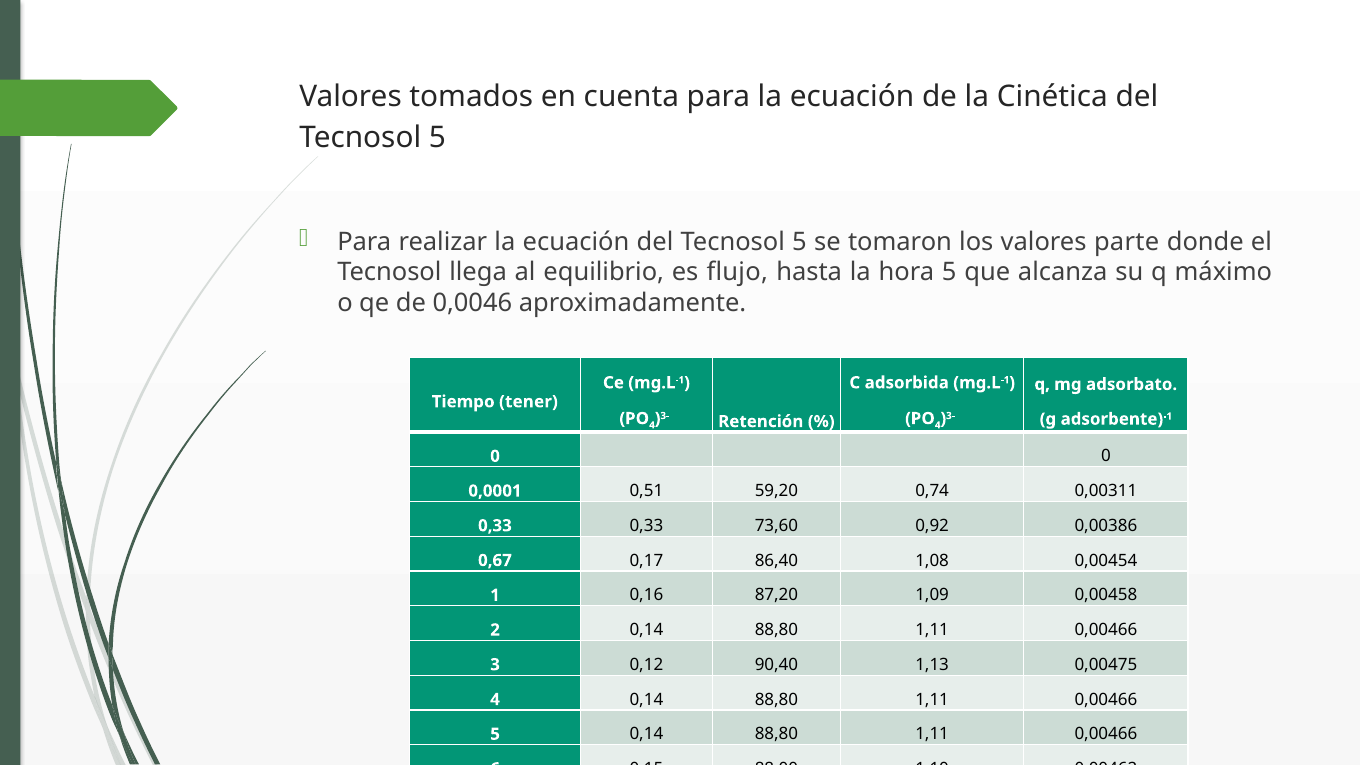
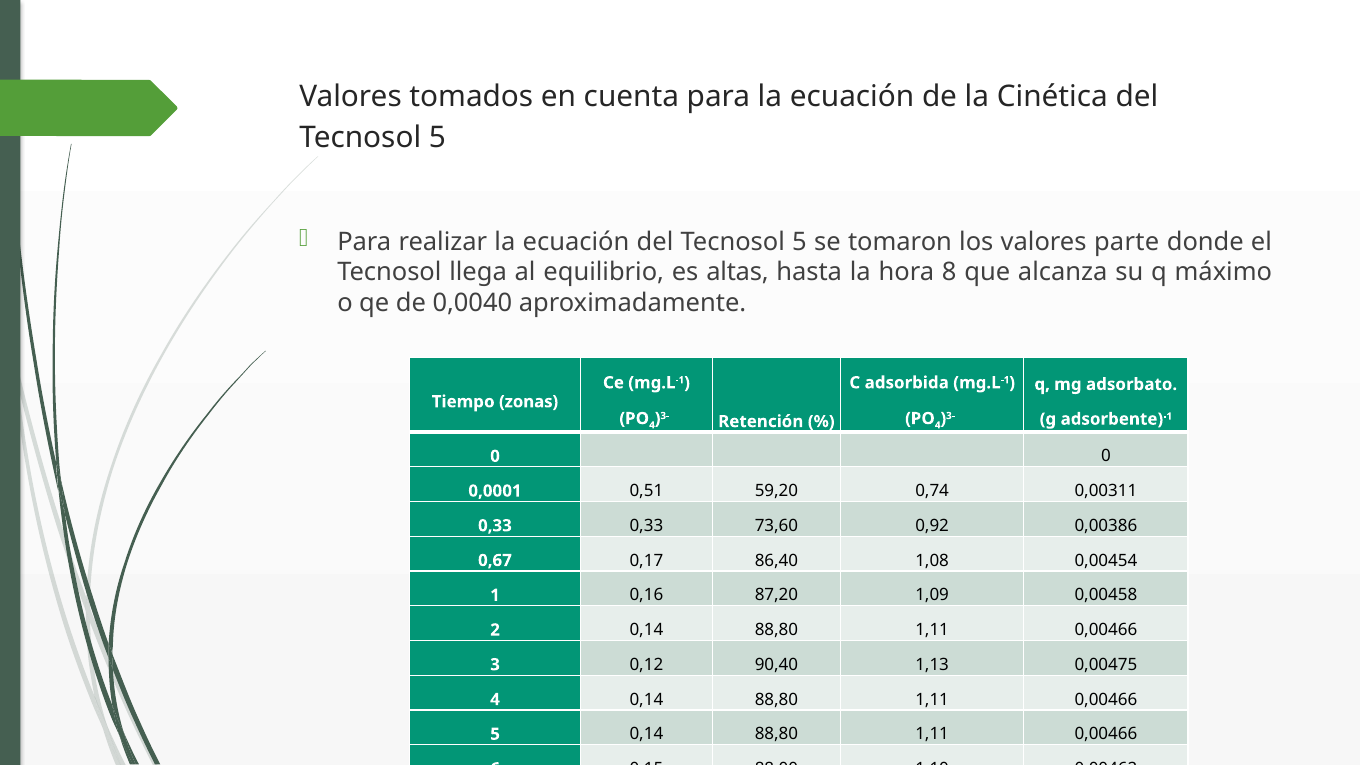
flujo: flujo -> altas (737, 272)
hora 5: 5 -> 8 (949, 272)
0,0046: 0,0046 -> 0,0040 (472, 303)
tener: tener -> zonas (529, 402)
